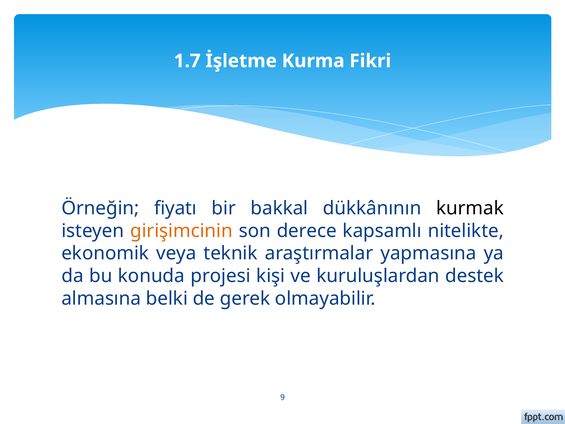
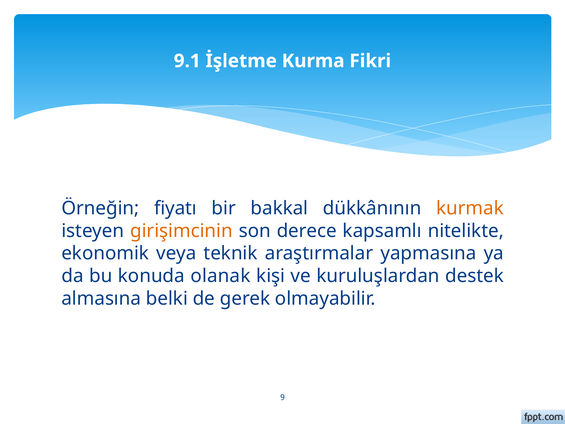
1.7: 1.7 -> 9.1 (187, 61)
kurmak colour: black -> orange (470, 208)
projesi: projesi -> olanak (220, 276)
